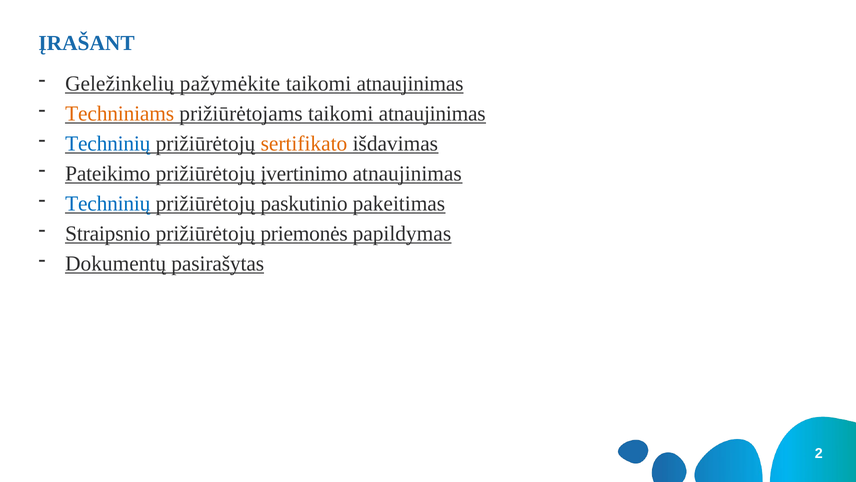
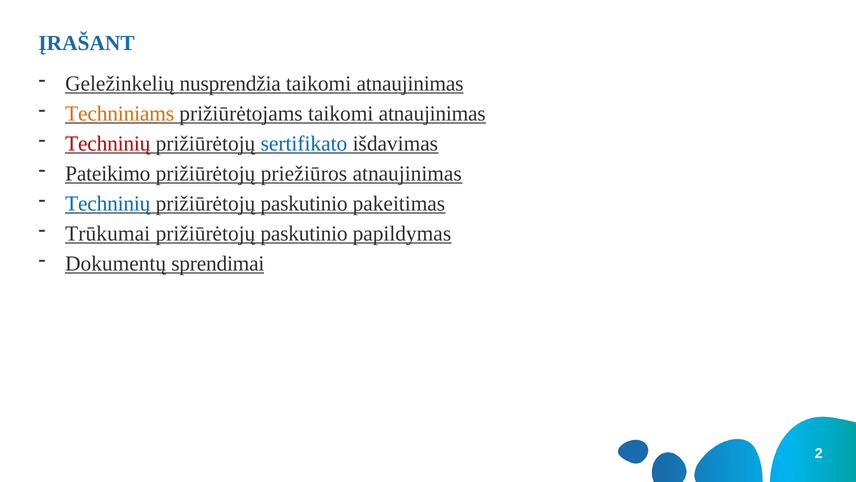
pažymėkite: pažymėkite -> nusprendžia (230, 83)
Techninių colour: blue -> red (108, 143)
sertifikato colour: orange -> blue (304, 143)
įvertinimo: įvertinimo -> priežiūros (304, 173)
Straipsnio: Straipsnio -> Trūkumai (108, 233)
priemonės: priemonės -> paskutinio (304, 233)
pasirašytas: pasirašytas -> sprendimai (218, 263)
